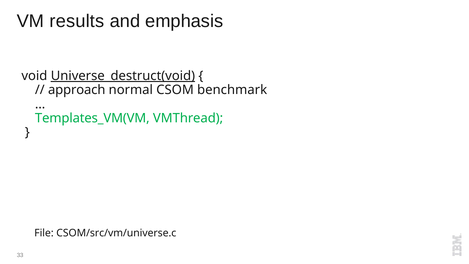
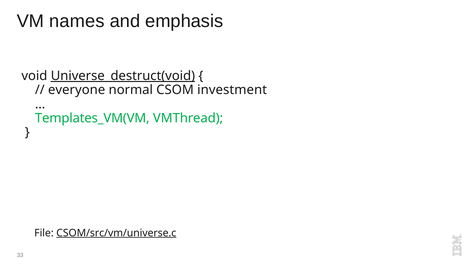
results: results -> names (77, 21)
approach: approach -> everyone (77, 90)
benchmark: benchmark -> investment (232, 90)
CSOM/src/vm/universe.c underline: none -> present (116, 233)
